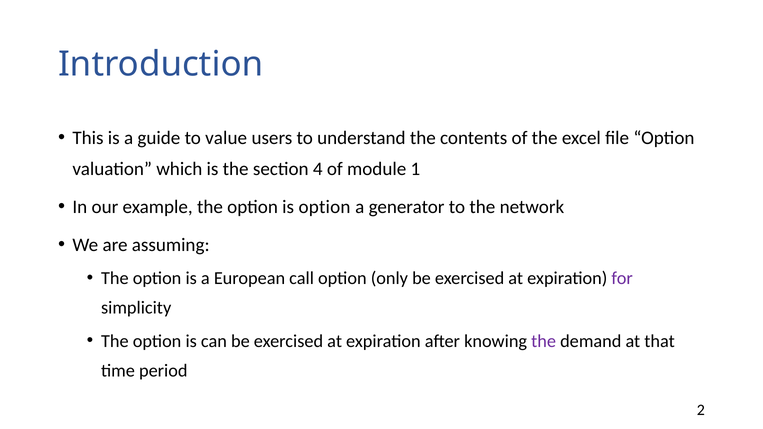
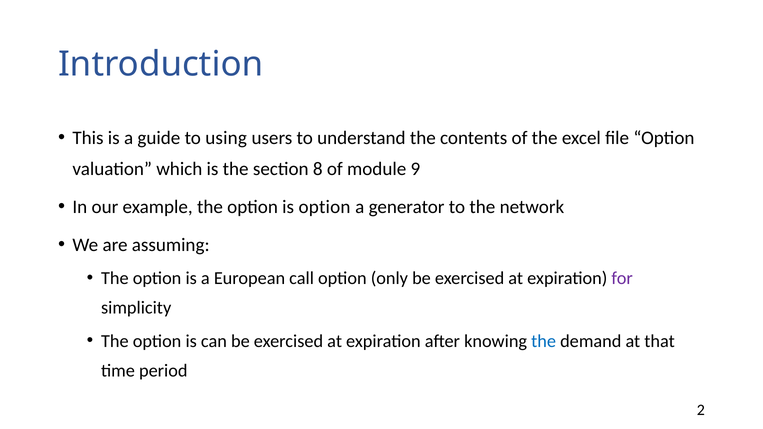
value: value -> using (226, 138)
4: 4 -> 8 (318, 169)
1: 1 -> 9 (415, 169)
the colour: purple -> blue (544, 341)
